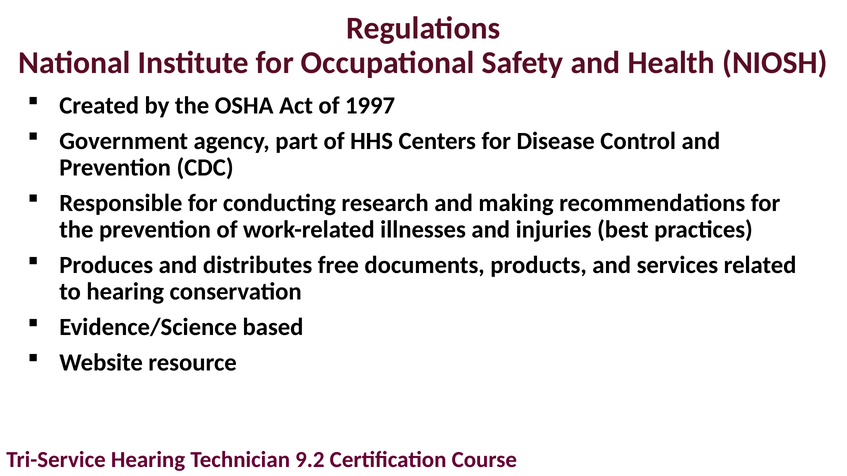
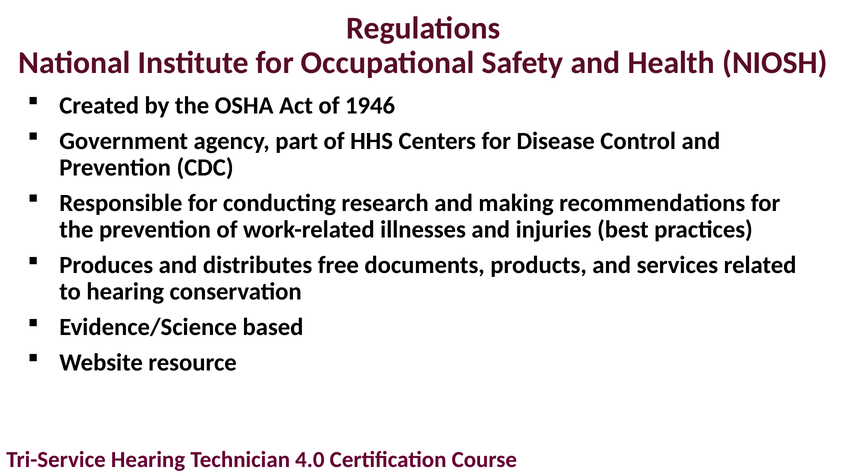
1997: 1997 -> 1946 (370, 106)
9.2: 9.2 -> 4.0 (310, 460)
